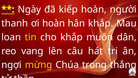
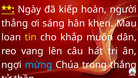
thanh: thanh -> thắng (15, 23)
ơi hoàn: hoàn -> sáng (54, 23)
hân khắp: khắp -> khen (101, 23)
mừng colour: yellow -> light blue (39, 65)
